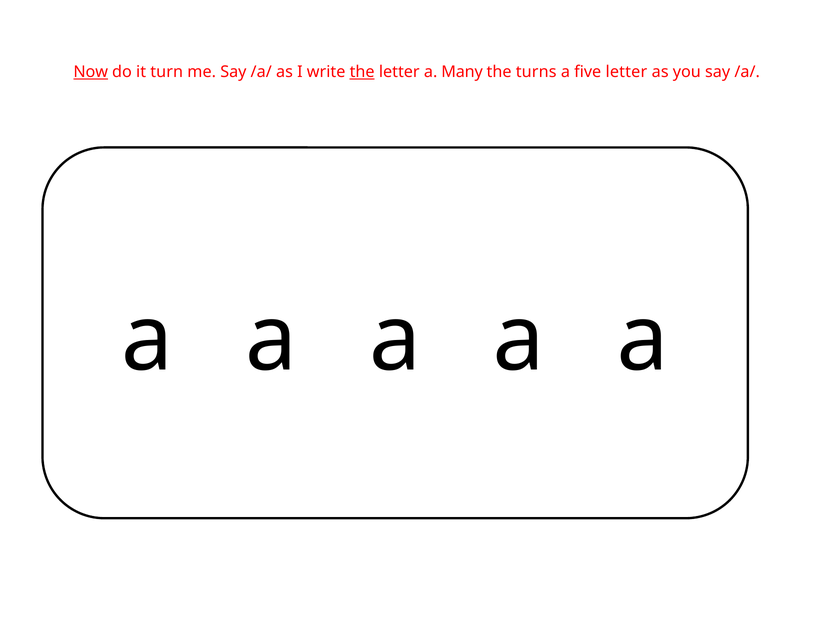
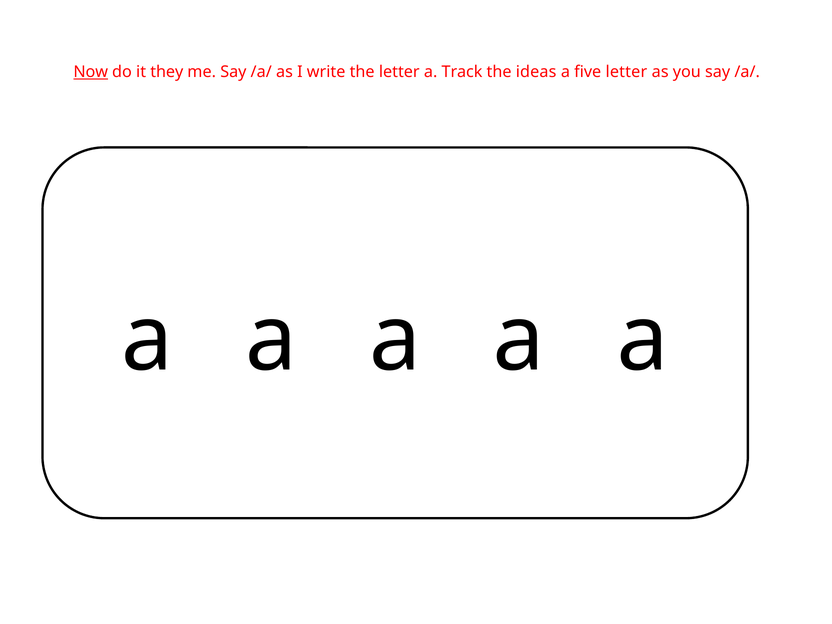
turn: turn -> they (167, 72)
the underline: present -> none (362, 72)
Many: Many -> Track (462, 72)
turns: turns -> ideas (536, 72)
